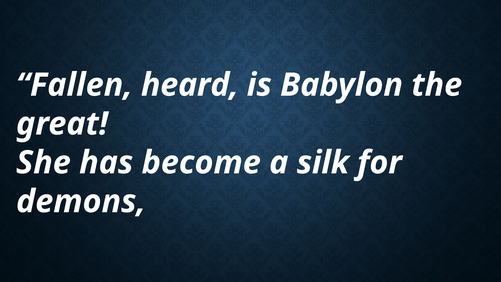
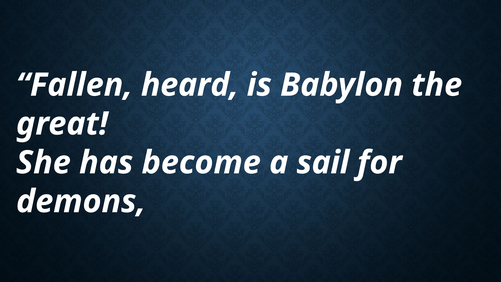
silk: silk -> sail (323, 163)
